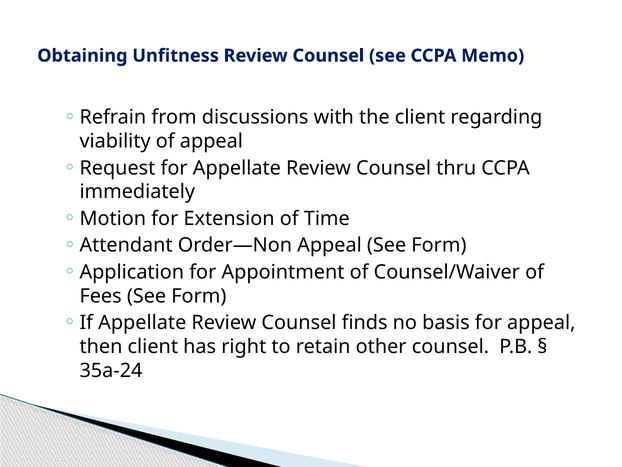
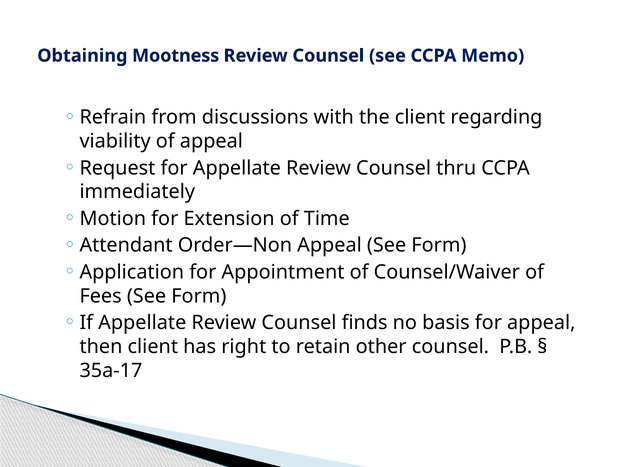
Unfitness: Unfitness -> Mootness (176, 56)
35a-24: 35a-24 -> 35a-17 (111, 370)
